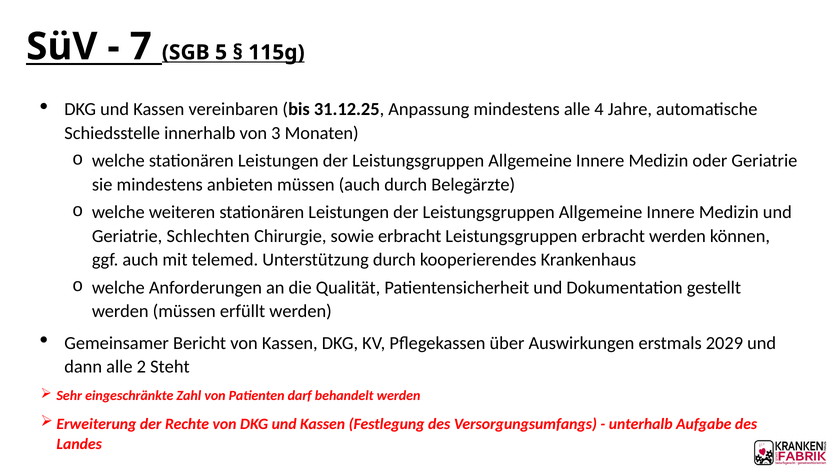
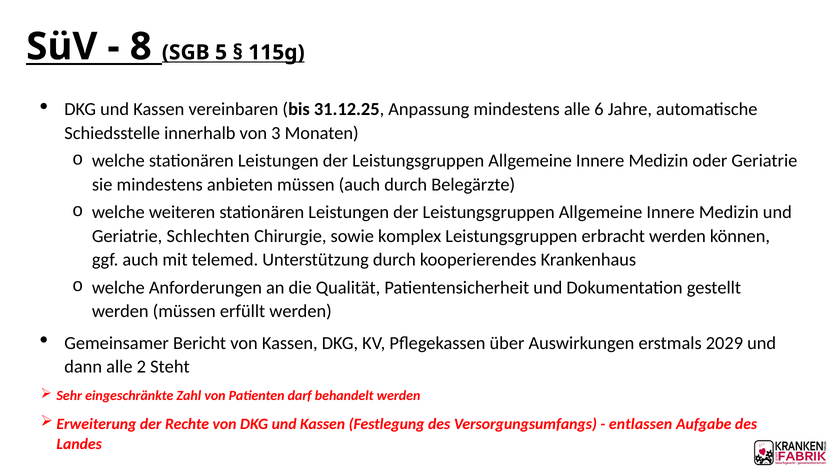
7: 7 -> 8 (141, 47)
4: 4 -> 6 (599, 110)
sowie erbracht: erbracht -> komplex (410, 236)
unterhalb: unterhalb -> entlassen (641, 424)
